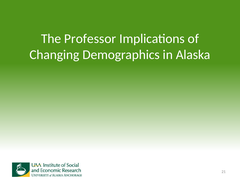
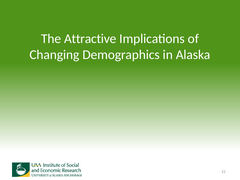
Professor: Professor -> Attractive (90, 39)
